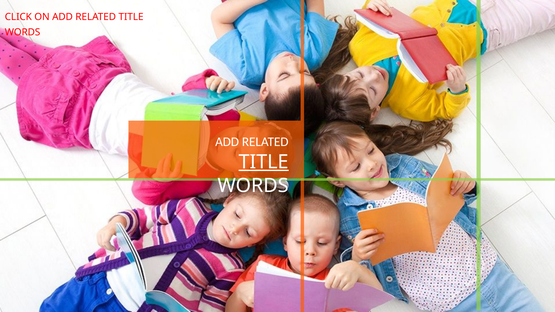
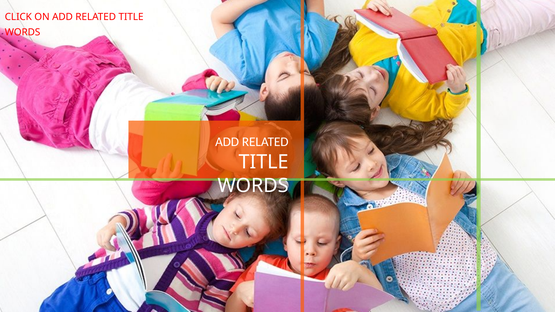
TITLE underline: present -> none (264, 162)
